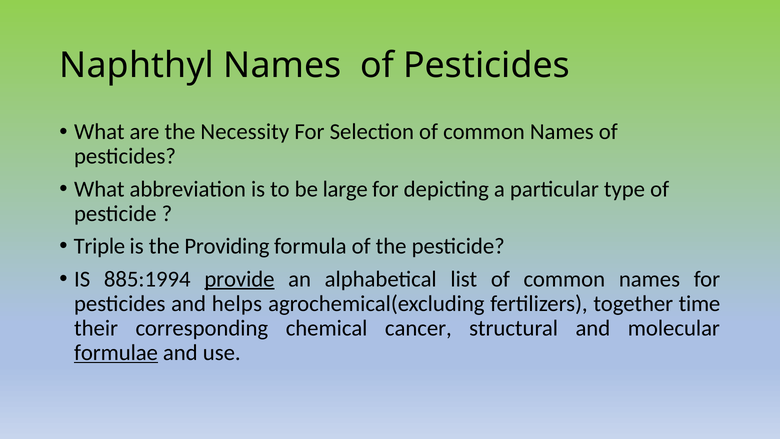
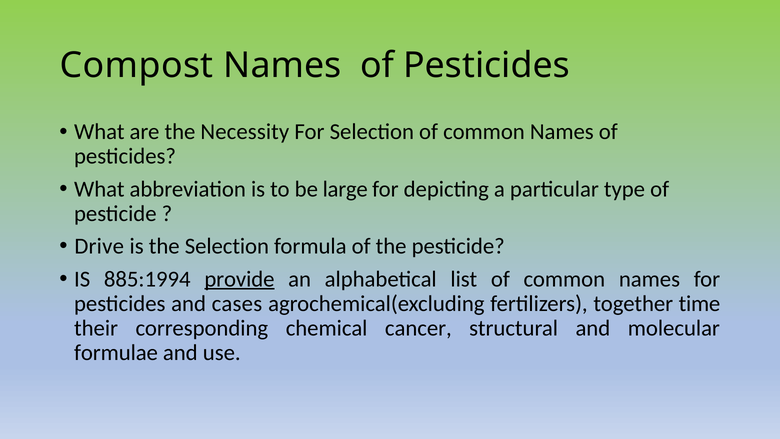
Naphthyl: Naphthyl -> Compost (137, 66)
Triple: Triple -> Drive (99, 246)
the Providing: Providing -> Selection (227, 246)
helps: helps -> cases (237, 303)
formulae underline: present -> none (116, 352)
